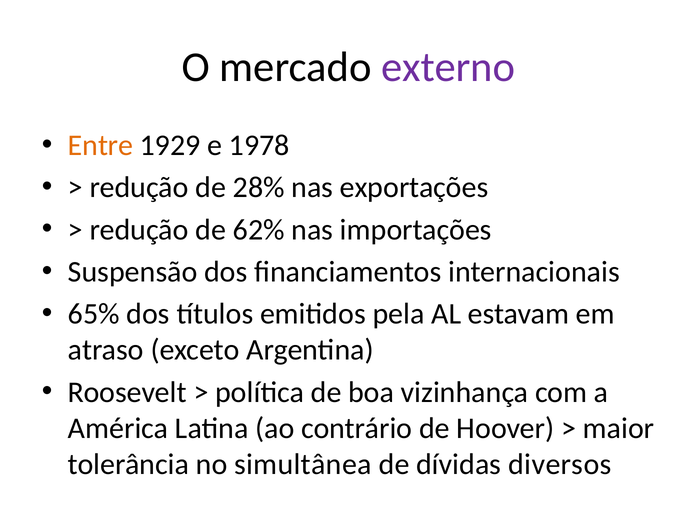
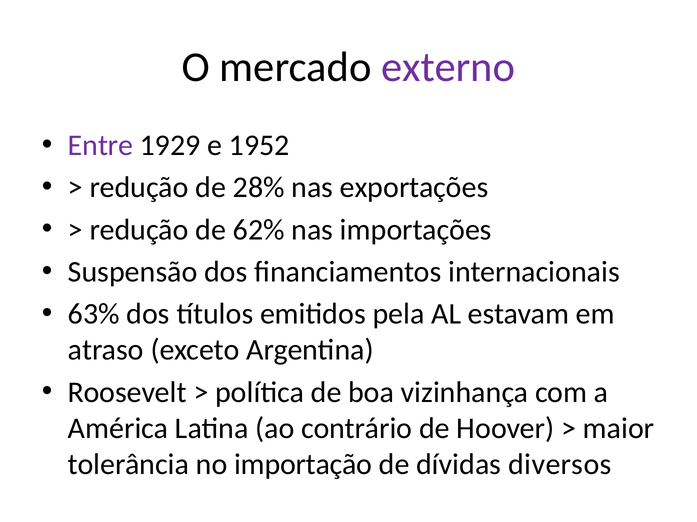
Entre colour: orange -> purple (101, 146)
1978: 1978 -> 1952 (259, 146)
65%: 65% -> 63% (94, 315)
simultânea: simultânea -> importação (303, 465)
